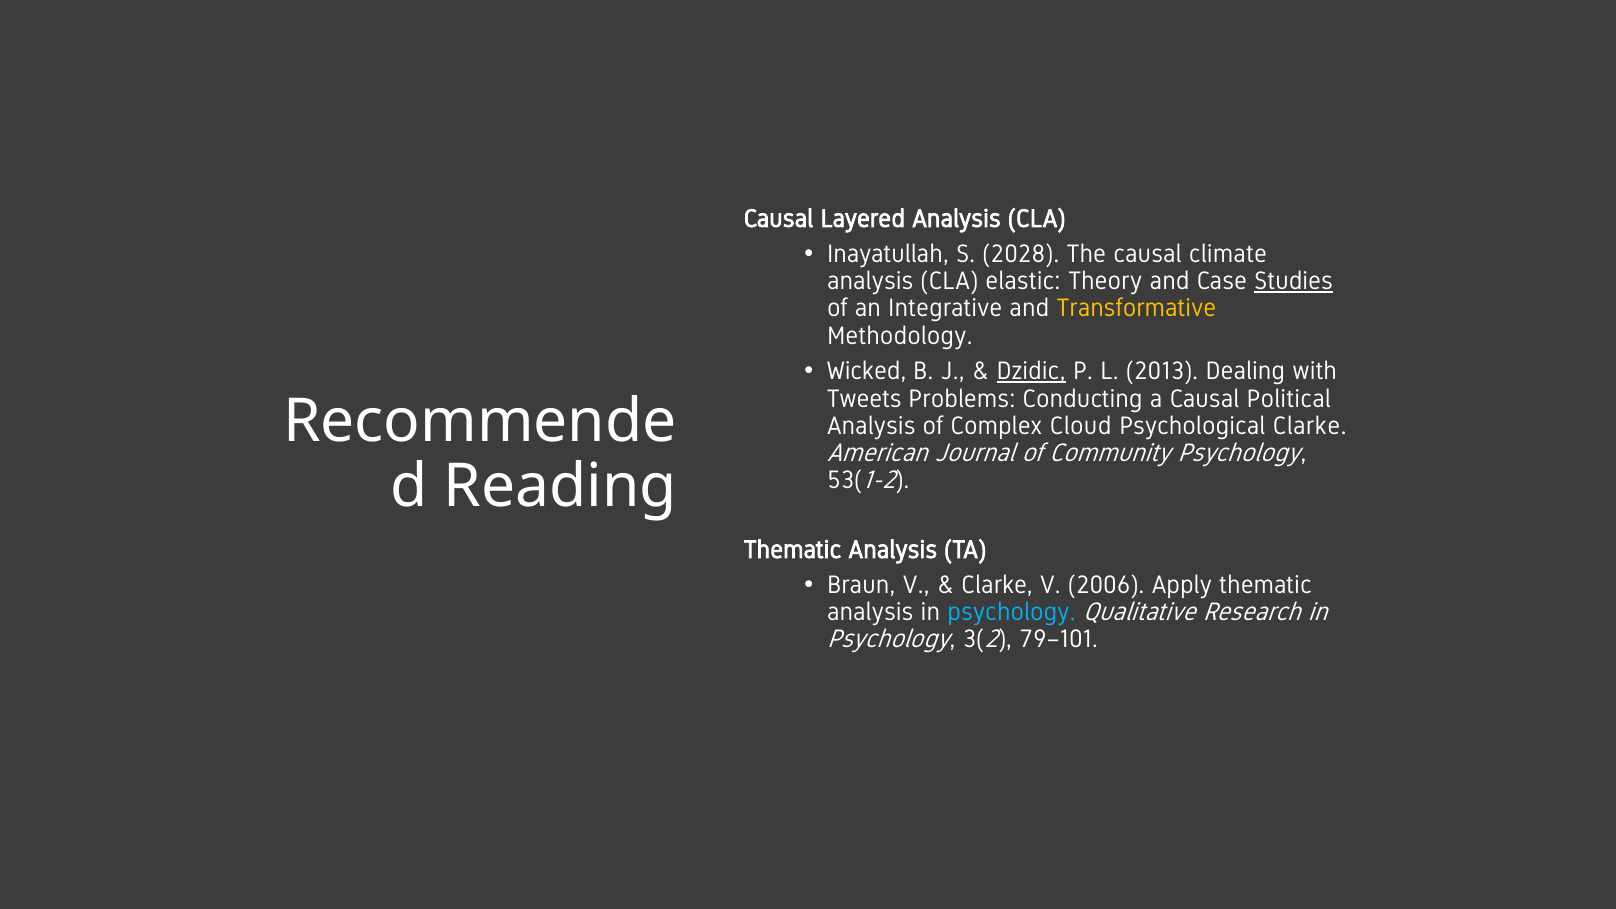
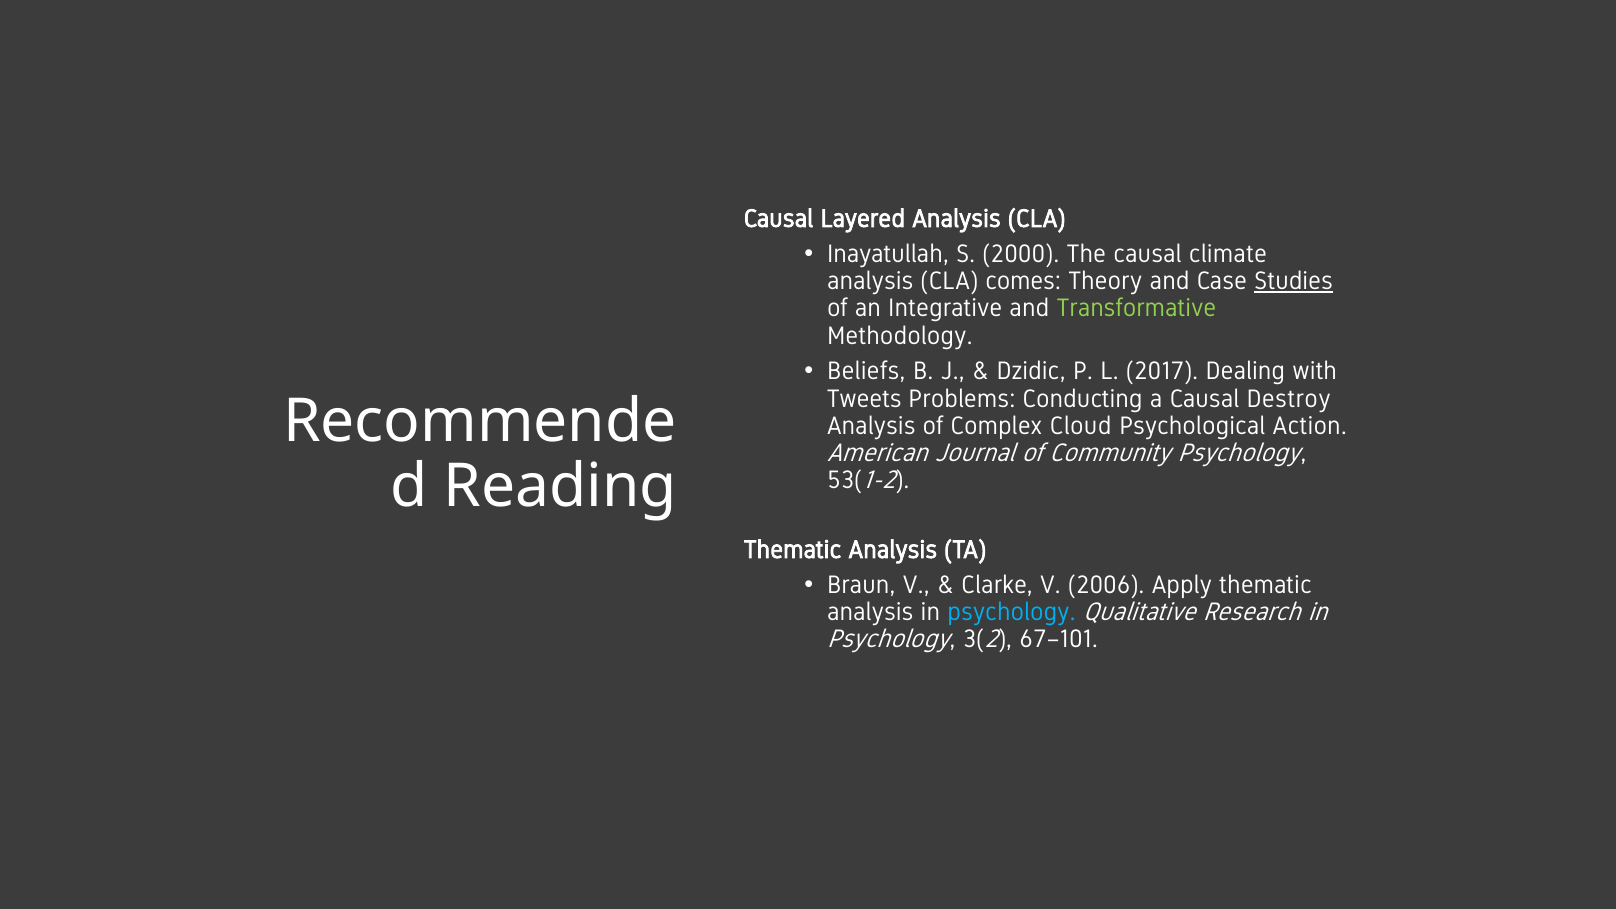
2028: 2028 -> 2000 (1021, 254)
elastic: elastic -> comes (1023, 281)
Transformative colour: yellow -> light green (1136, 308)
Wicked: Wicked -> Beliefs (866, 371)
Dzidic underline: present -> none (1031, 371)
2013: 2013 -> 2017 (1162, 371)
Political: Political -> Destroy (1289, 399)
Psychological Clarke: Clarke -> Action (1310, 426)
79–101: 79–101 -> 67–101 (1059, 640)
